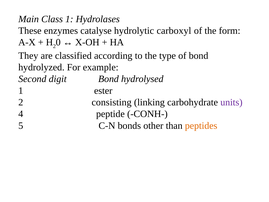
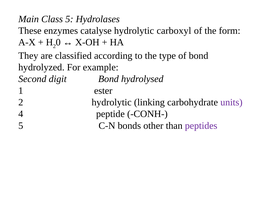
Class 1: 1 -> 5 (69, 19)
consisting: consisting -> hydrolytic (112, 102)
peptides colour: orange -> purple (201, 125)
